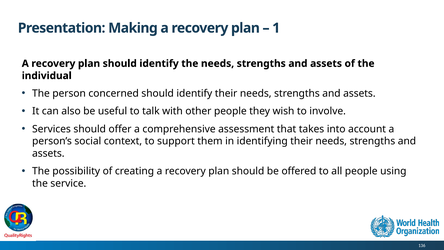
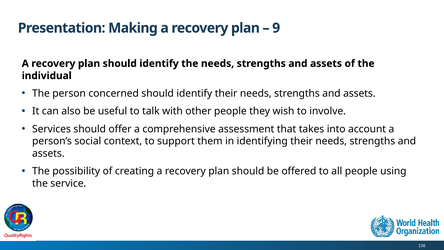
1: 1 -> 9 (276, 28)
